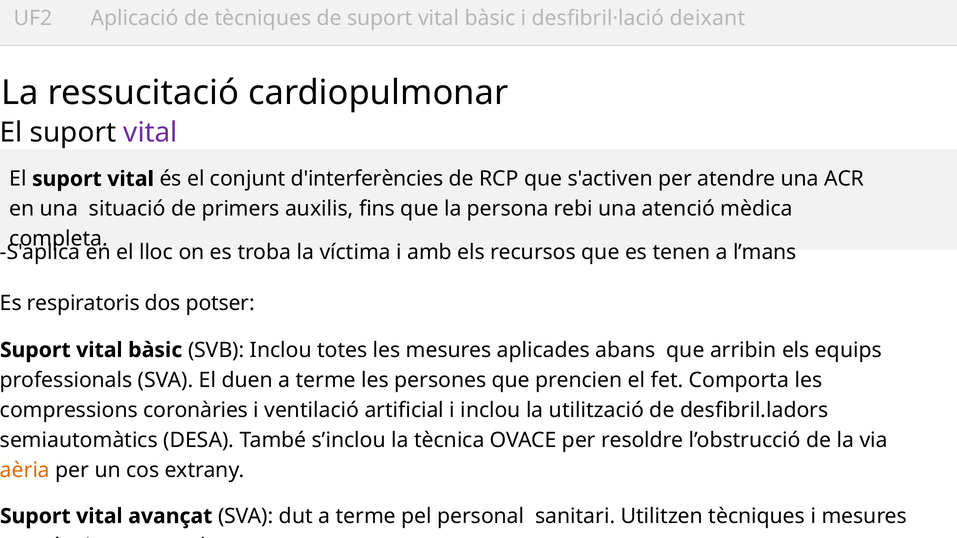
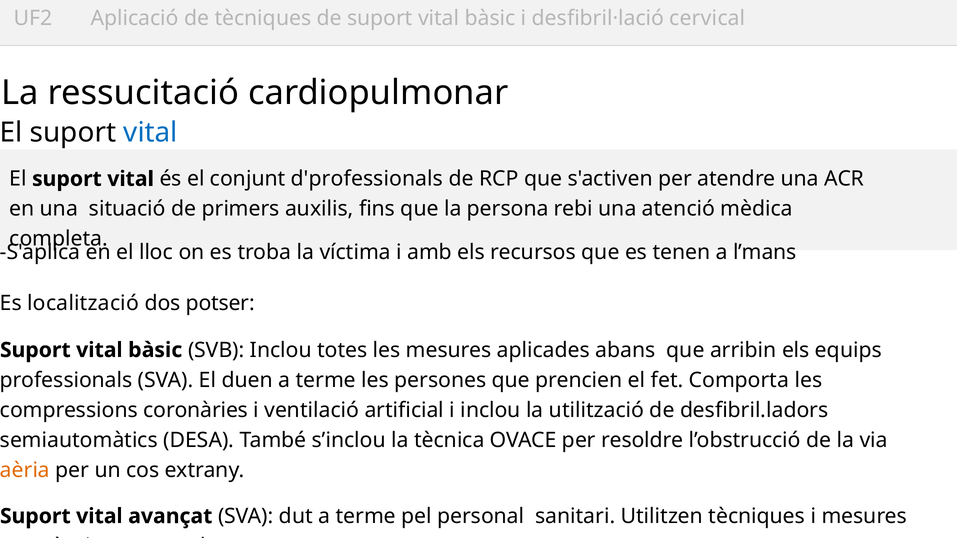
deixant: deixant -> cervical (707, 18)
vital colour: purple -> blue (151, 133)
d'interferències: d'interferències -> d'professionals (367, 179)
respiratoris: respiratoris -> localització (83, 303)
